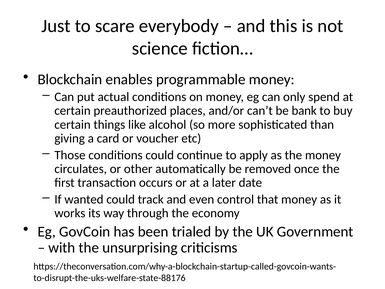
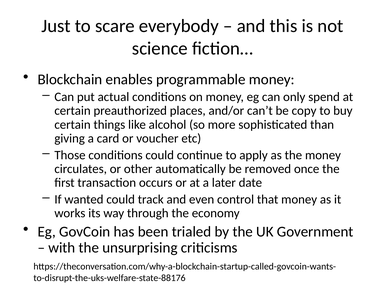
bank: bank -> copy (304, 111)
